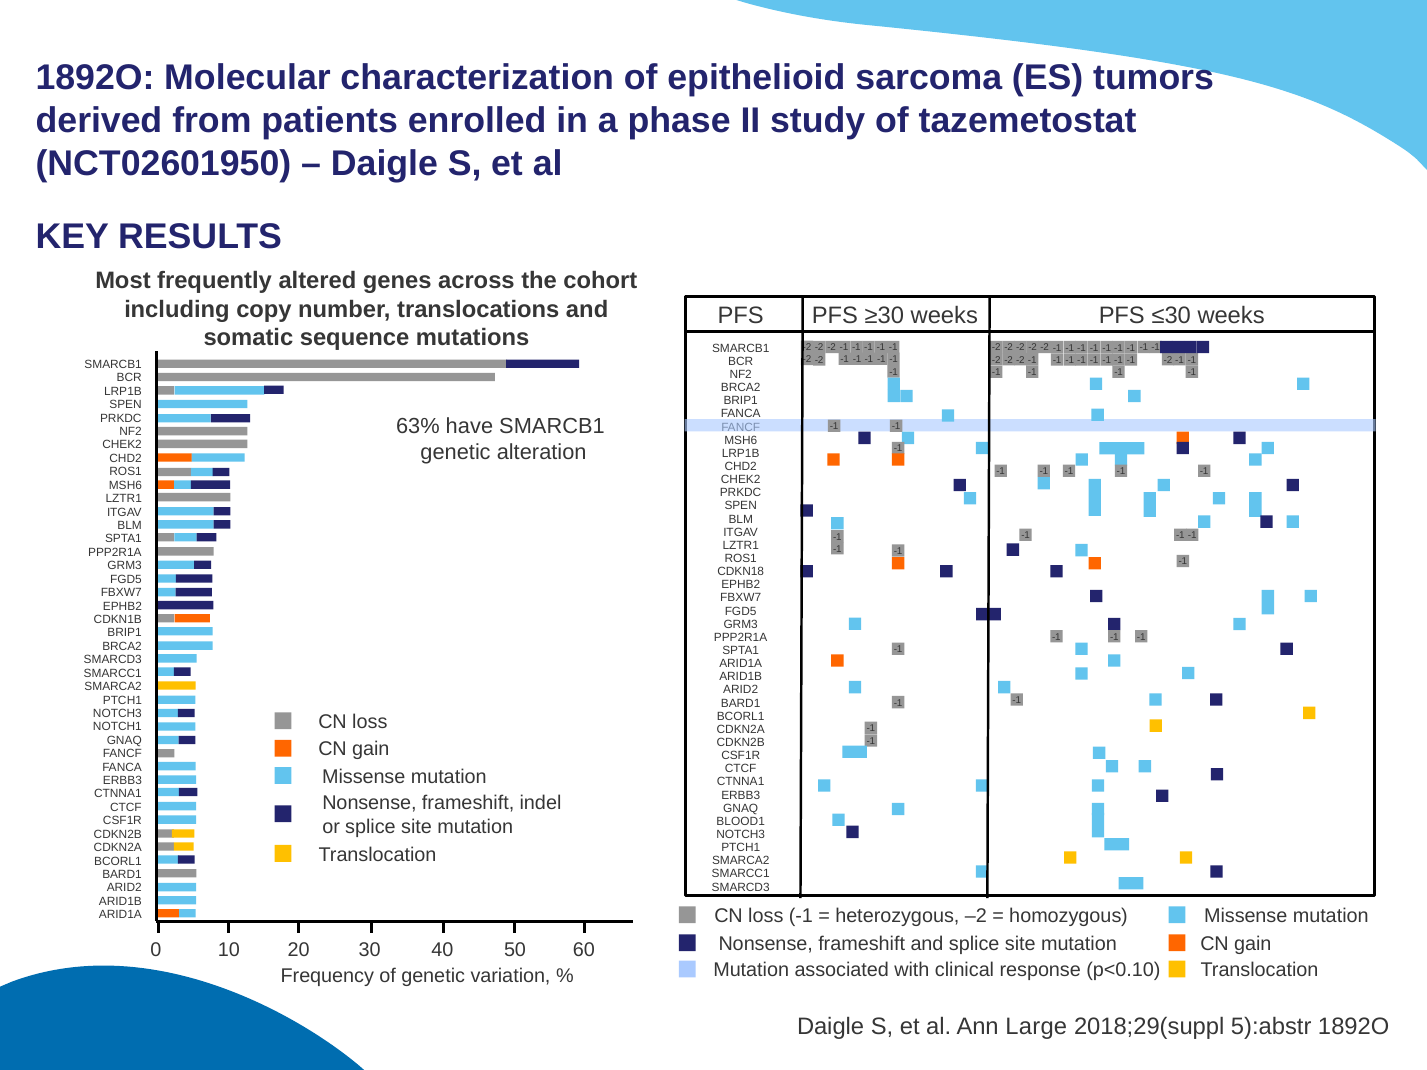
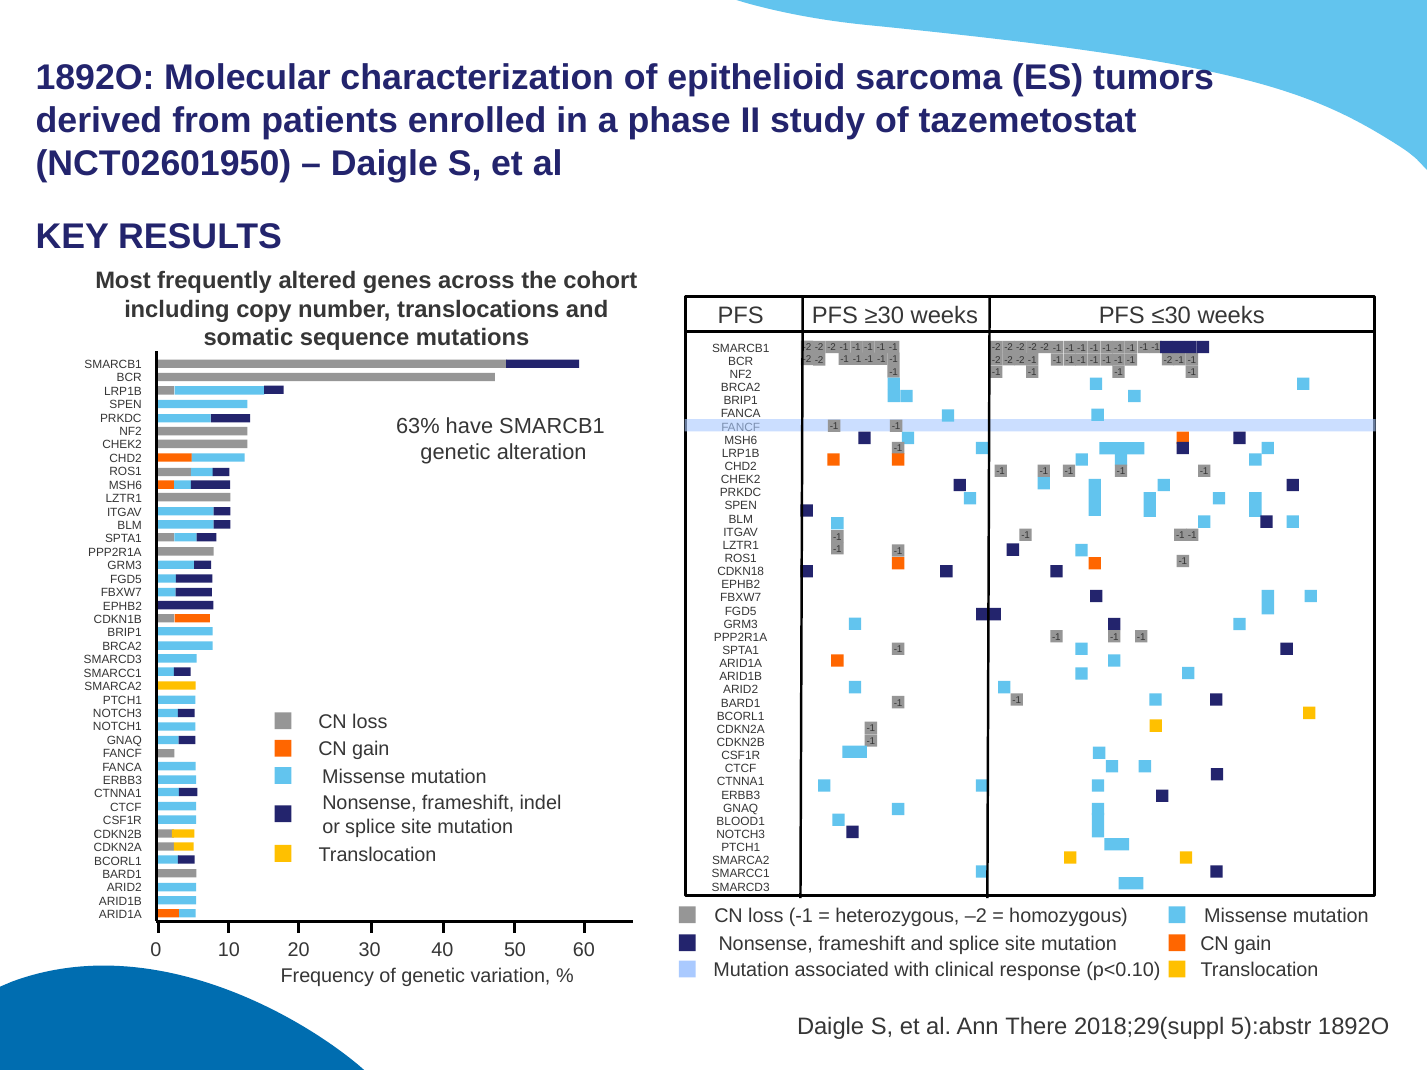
Large: Large -> There (1036, 1027)
